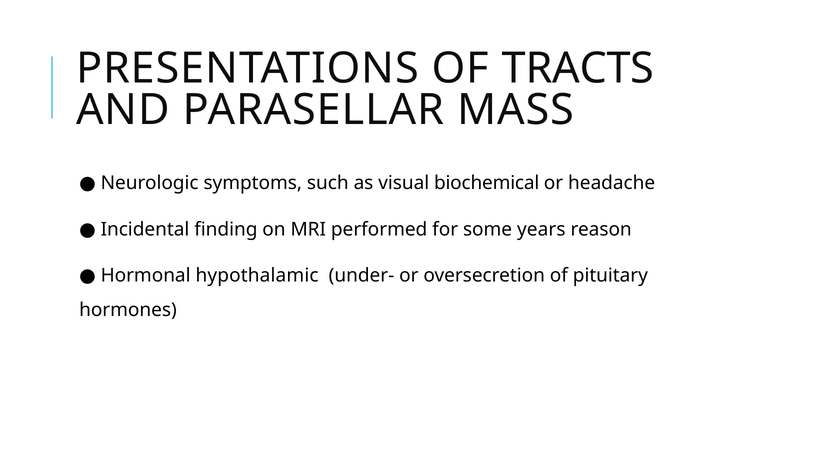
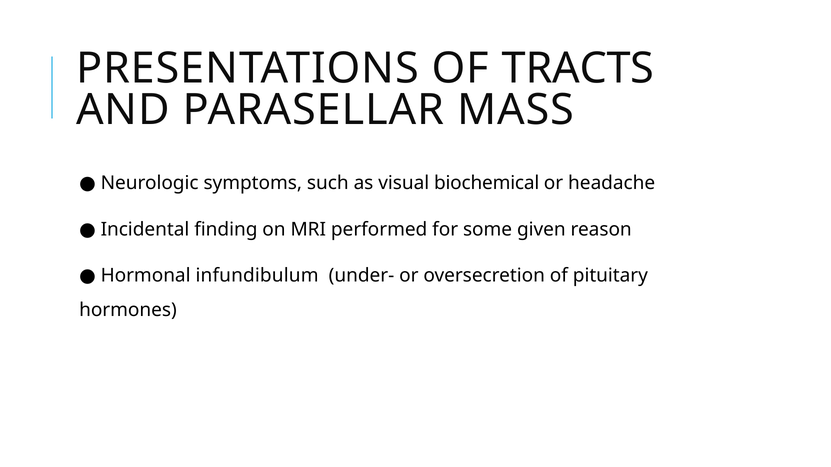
years: years -> given (541, 229)
hypothalamic: hypothalamic -> infundibulum (257, 276)
